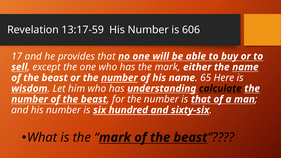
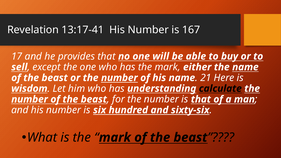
13:17-59: 13:17-59 -> 13:17-41 (83, 30)
606: 606 -> 167 (191, 30)
65: 65 -> 21 (206, 78)
